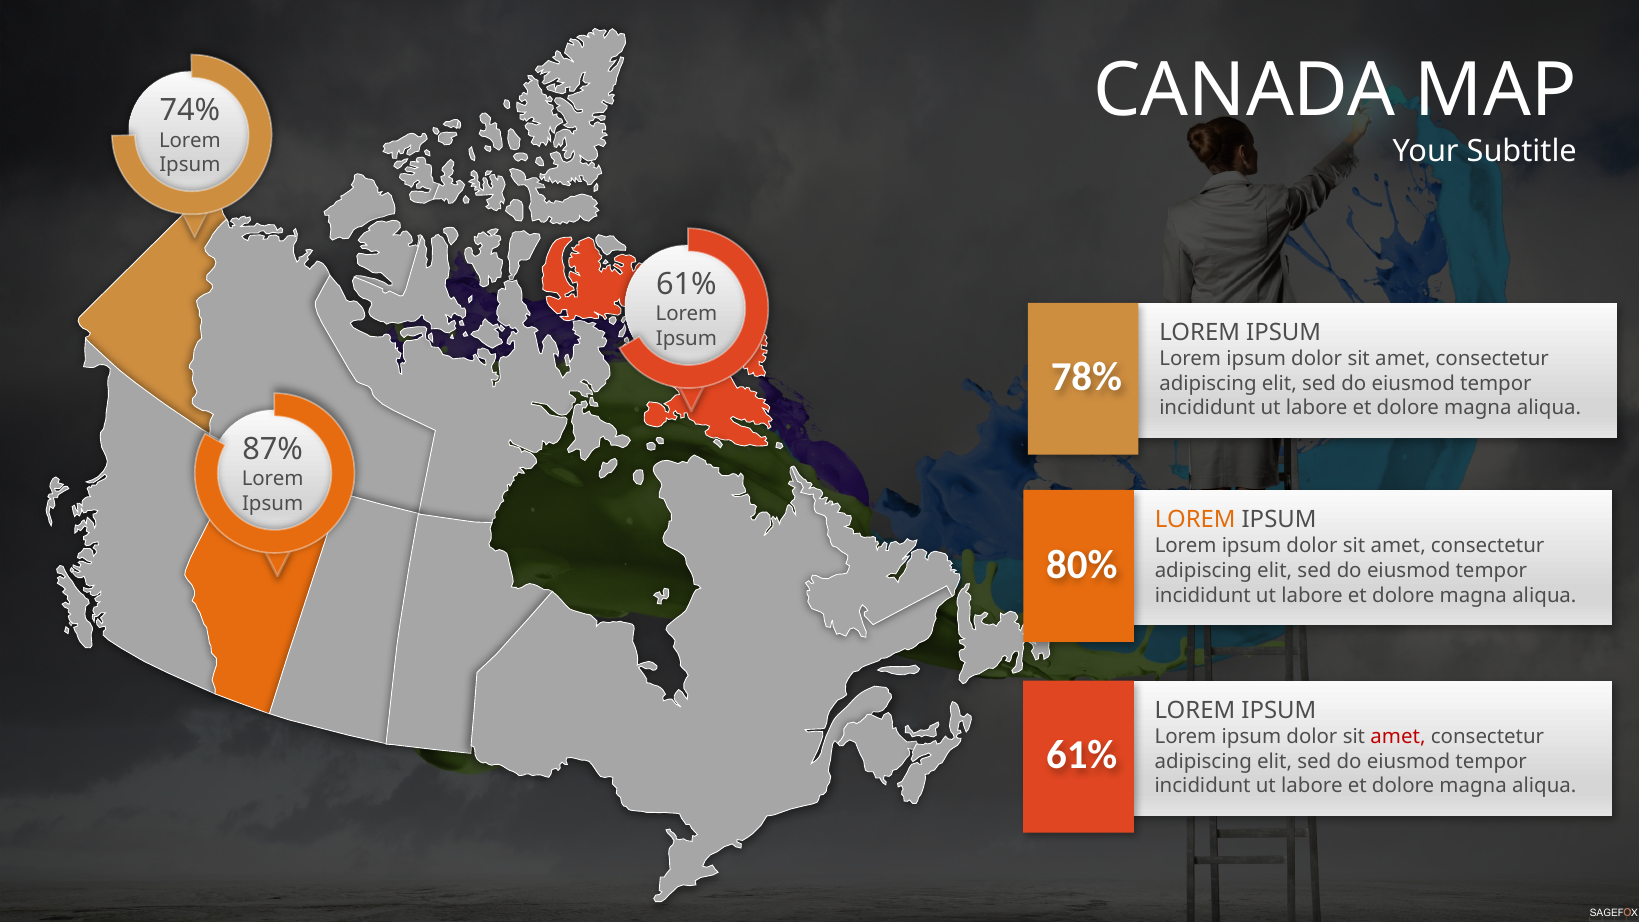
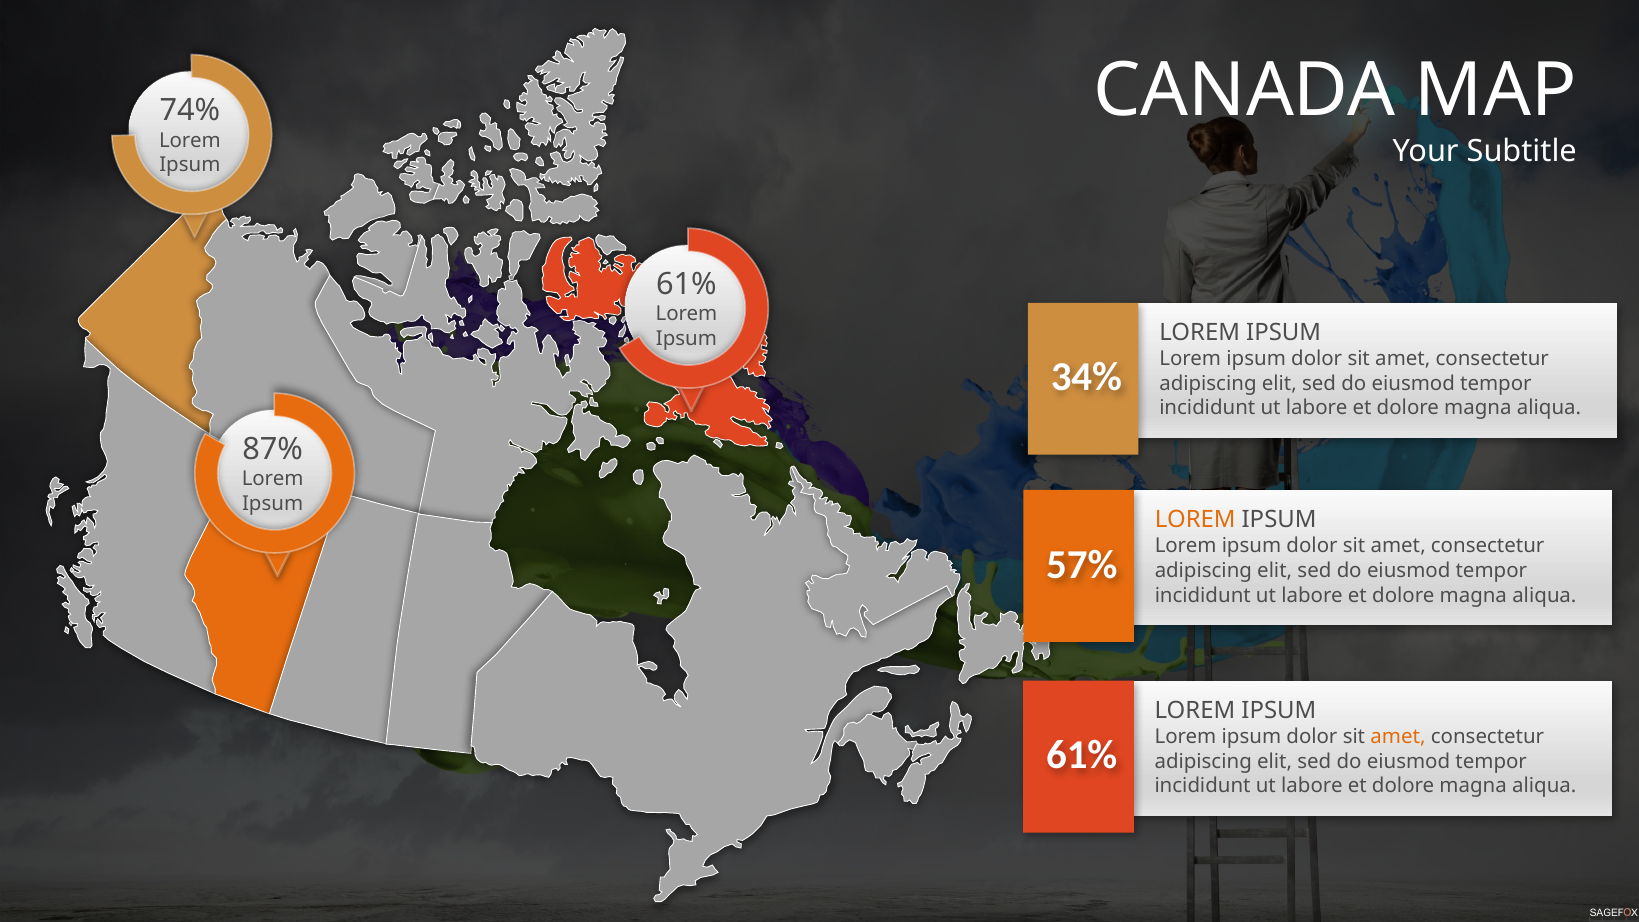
78%: 78% -> 34% (1086, 377)
80%: 80% -> 57% (1082, 565)
amet colour: red -> orange (1398, 737)
